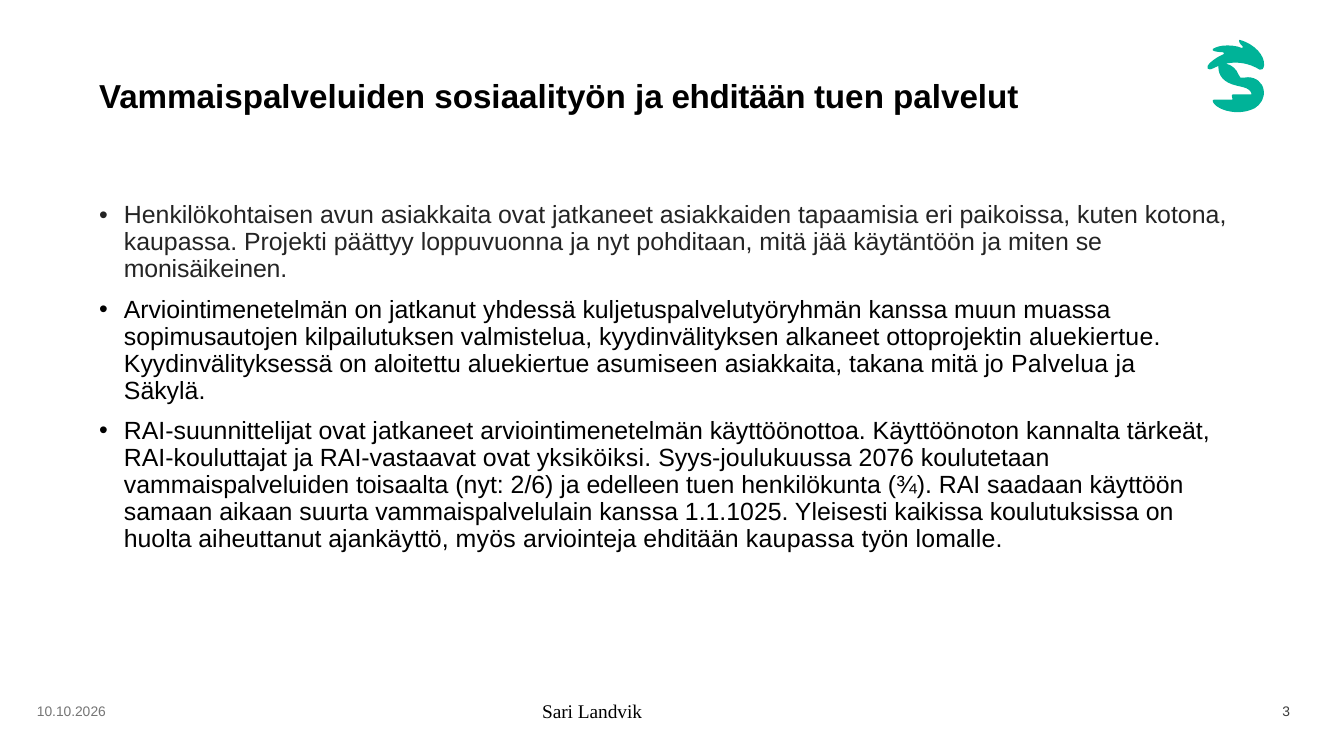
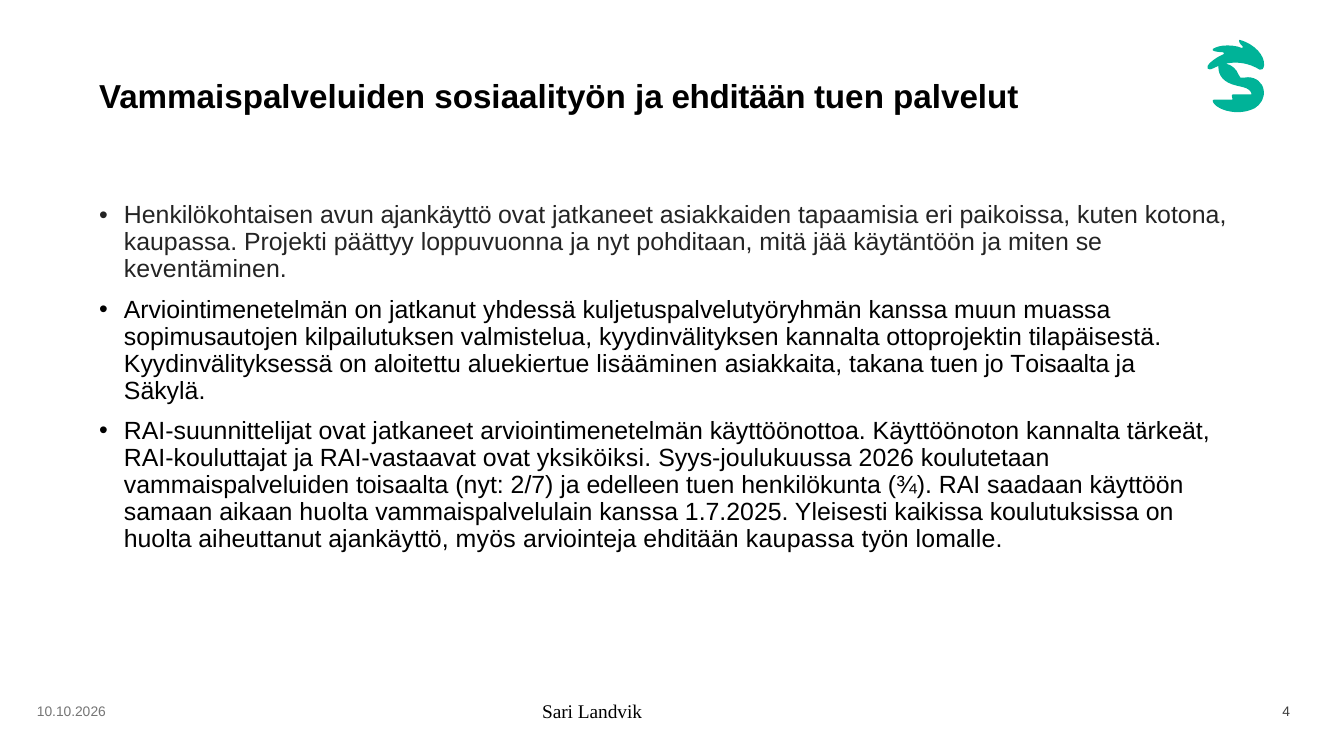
avun asiakkaita: asiakkaita -> ajankäyttö (436, 216)
monisäikeinen: monisäikeinen -> keventäminen (205, 270)
kyydinvälityksen alkaneet: alkaneet -> kannalta (833, 337)
ottoprojektin aluekiertue: aluekiertue -> tilapäisestä (1095, 337)
asumiseen: asumiseen -> lisääminen (657, 364)
takana mitä: mitä -> tuen (954, 364)
jo Palvelua: Palvelua -> Toisaalta (1060, 364)
2076: 2076 -> 2026 (886, 459)
2/6: 2/6 -> 2/7 (532, 485)
aikaan suurta: suurta -> huolta (334, 512)
1.1.1025: 1.1.1025 -> 1.7.2025 (737, 512)
3: 3 -> 4 (1286, 713)
